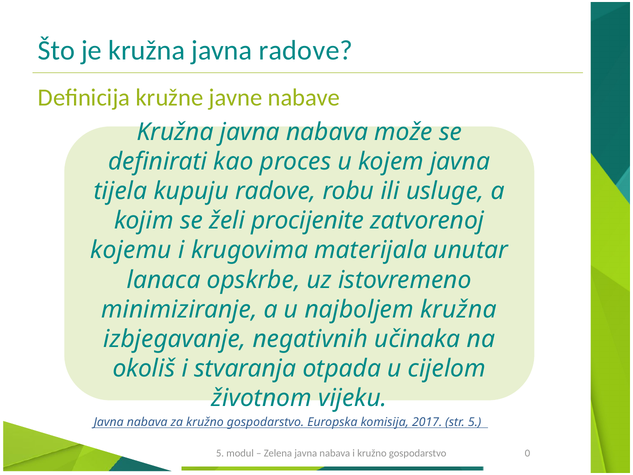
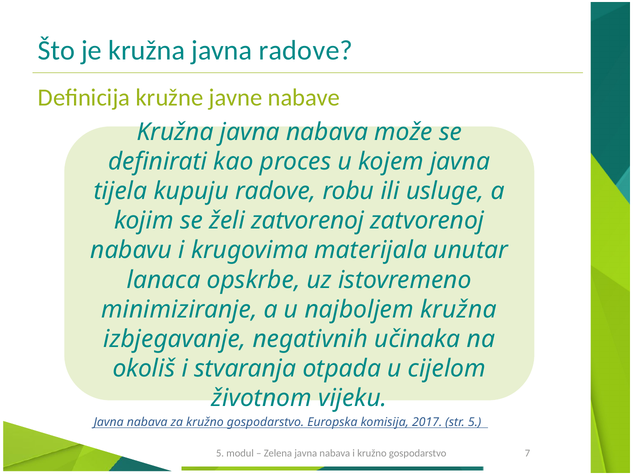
želi procijenite: procijenite -> zatvorenoj (308, 221)
kojemu: kojemu -> nabavu (131, 250)
0: 0 -> 7 (528, 453)
